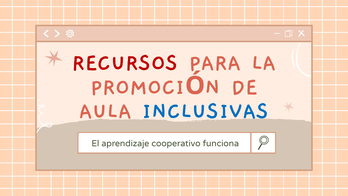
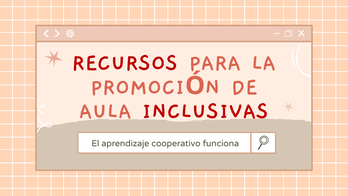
INCLUSIVAS colour: blue -> red (205, 110)
